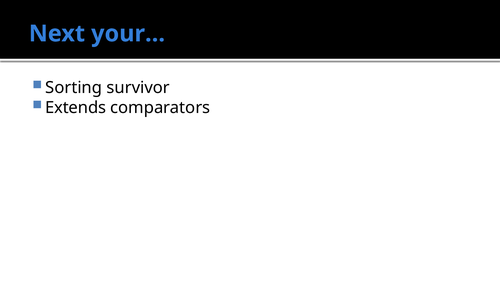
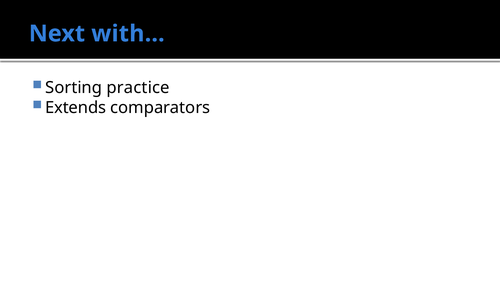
your…: your… -> with… (128, 34)
survivor: survivor -> practice (138, 88)
